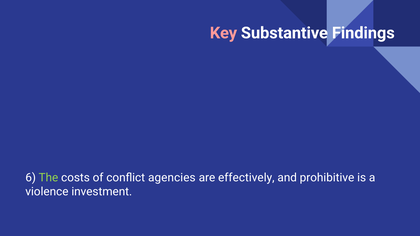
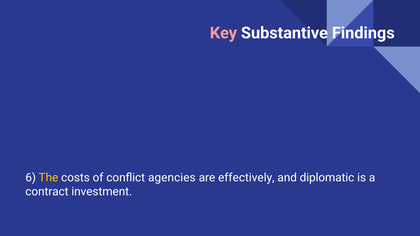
The colour: light green -> yellow (48, 178)
prohibitive: prohibitive -> diplomatic (327, 178)
violence: violence -> contract (47, 192)
